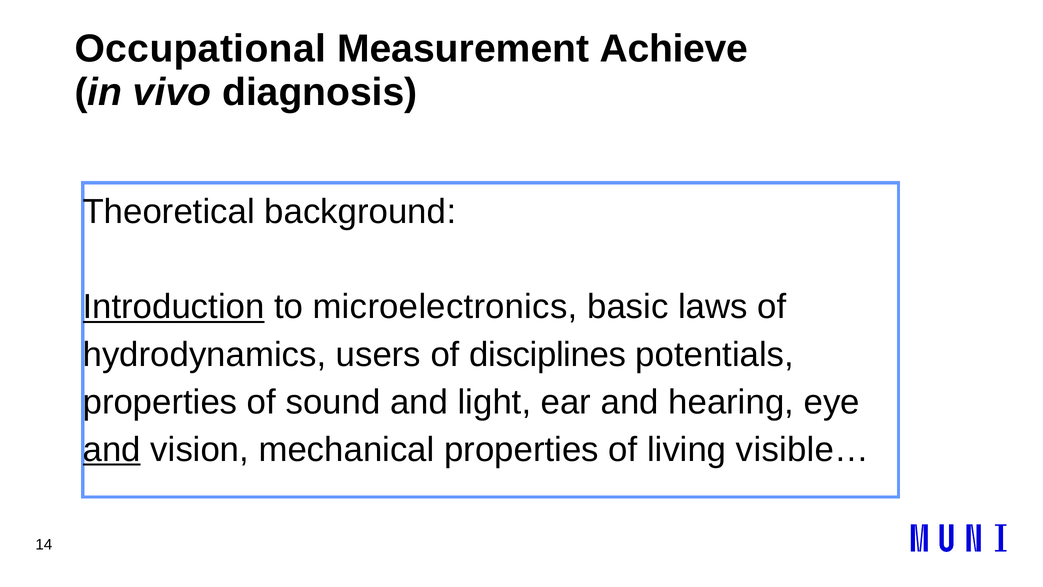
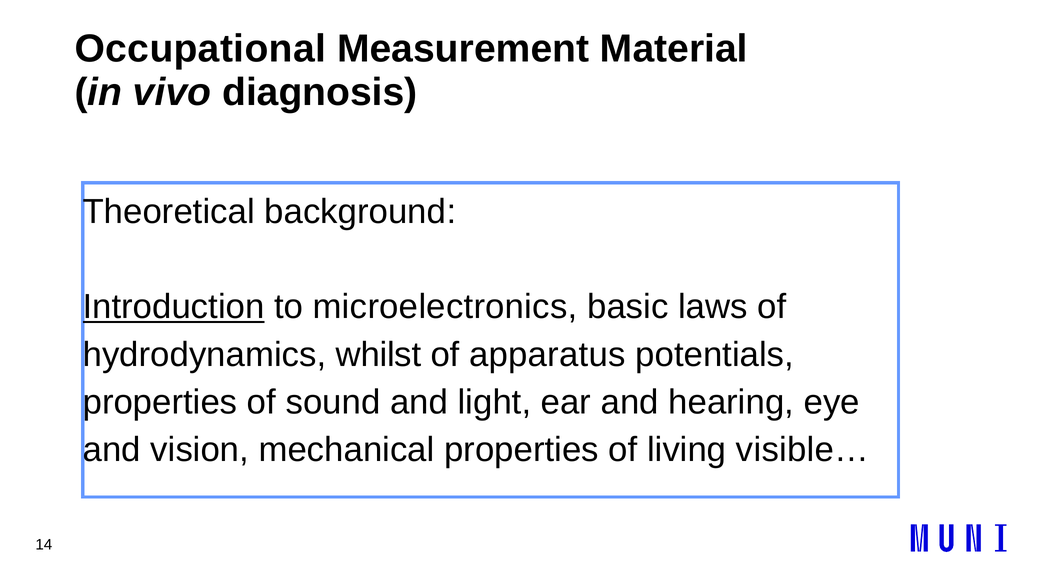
Achieve: Achieve -> Material (674, 49)
users: users -> whilst (379, 354)
disciplines: disciplines -> apparatus (547, 354)
and underline: present -> none (112, 449)
